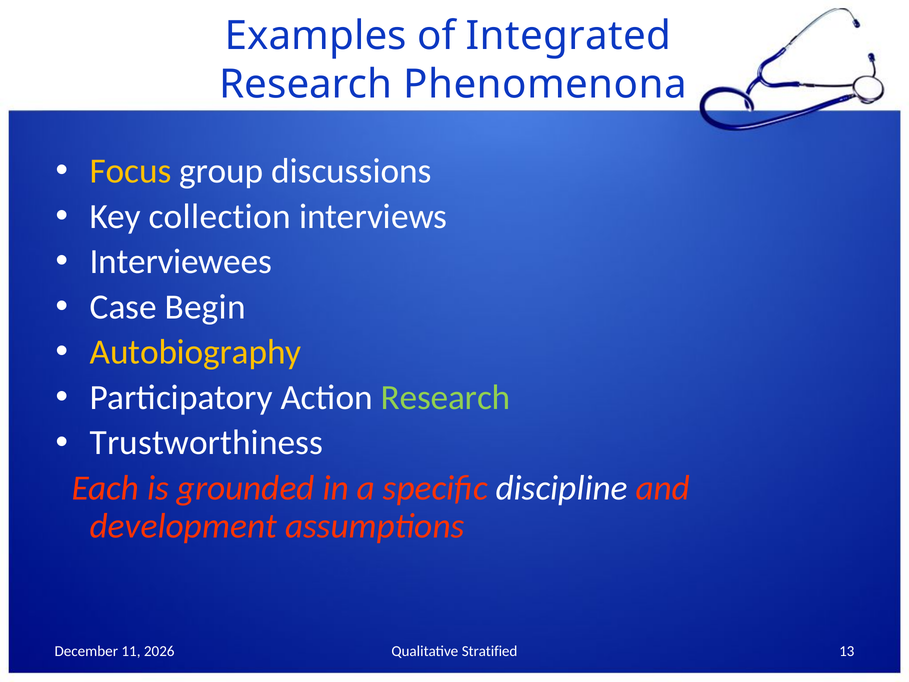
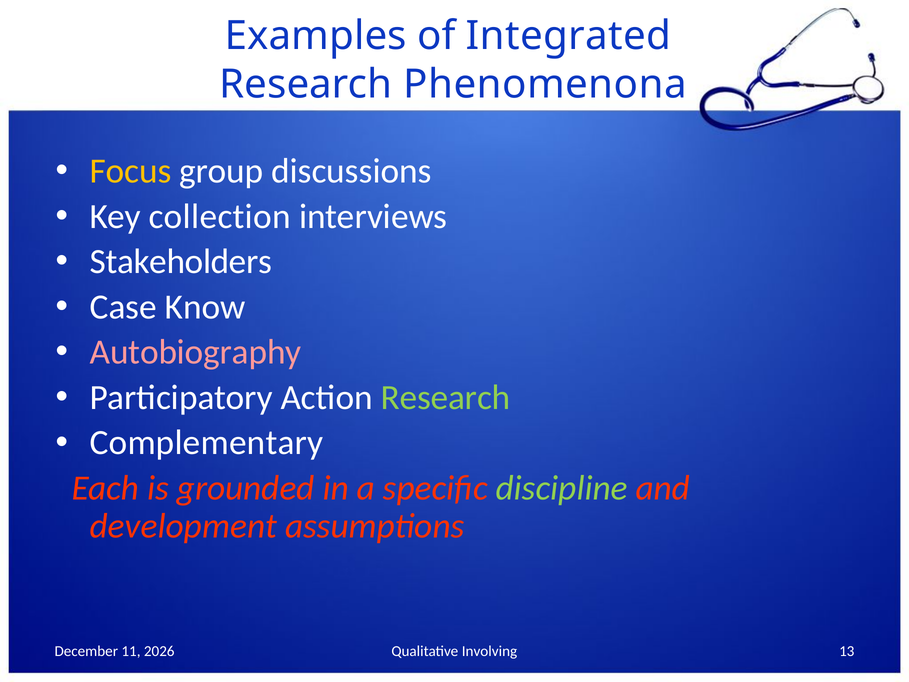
Interviewees: Interviewees -> Stakeholders (181, 262)
Begin: Begin -> Know (205, 307)
Autobiography colour: yellow -> pink (196, 352)
Trustworthiness: Trustworthiness -> Complementary (206, 443)
discipline colour: white -> light green (562, 488)
Stratified: Stratified -> Involving (489, 651)
